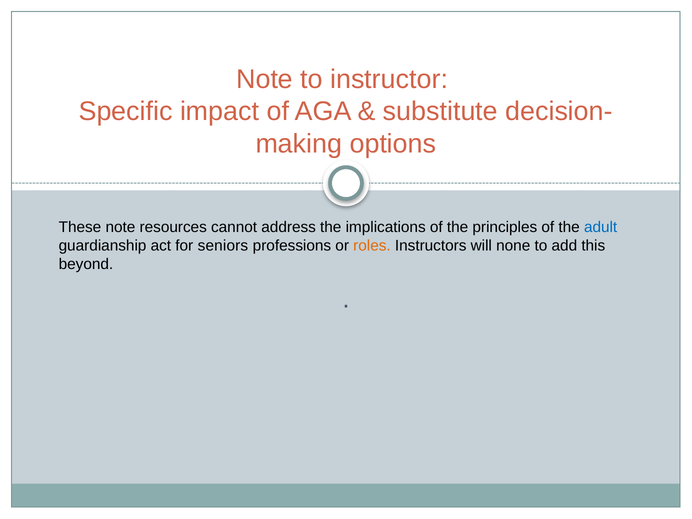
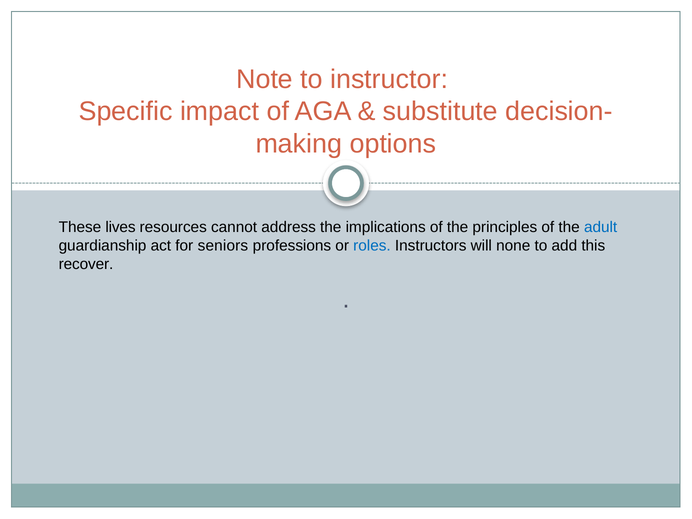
These note: note -> lives (121, 227)
roles colour: orange -> blue (372, 246)
beyond: beyond -> recover (86, 264)
